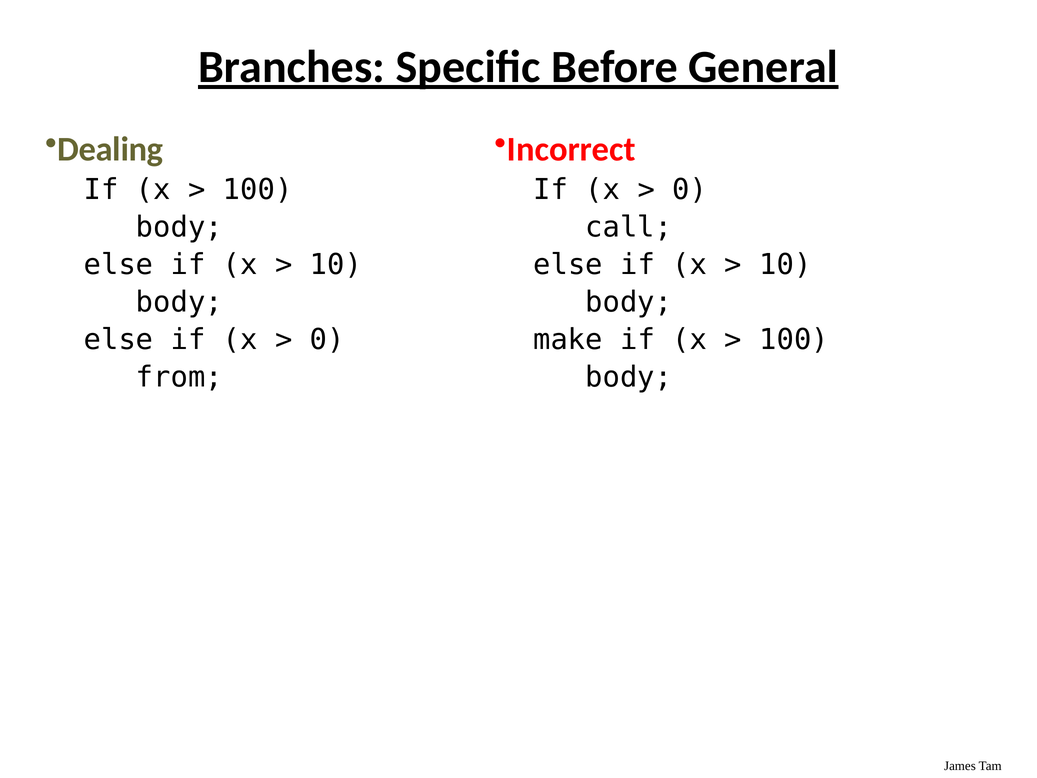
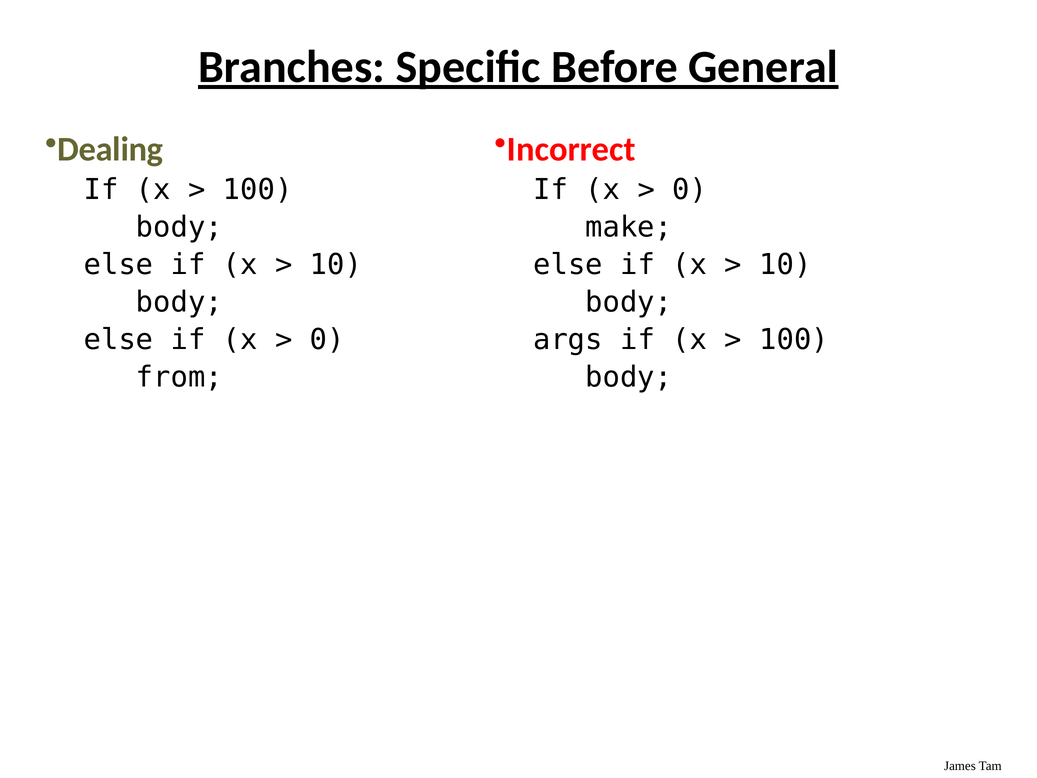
call: call -> make (629, 227)
make: make -> args (568, 340)
